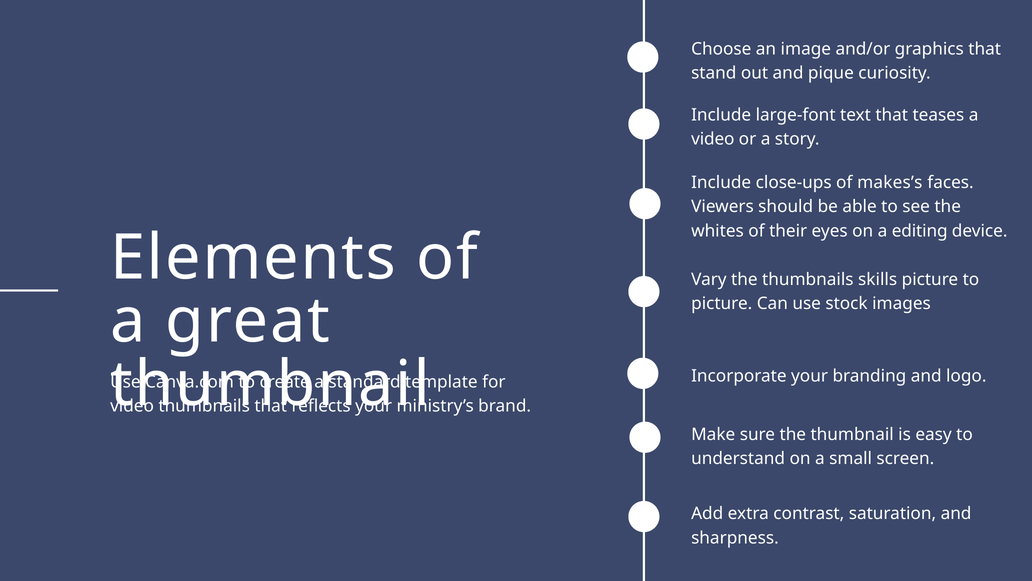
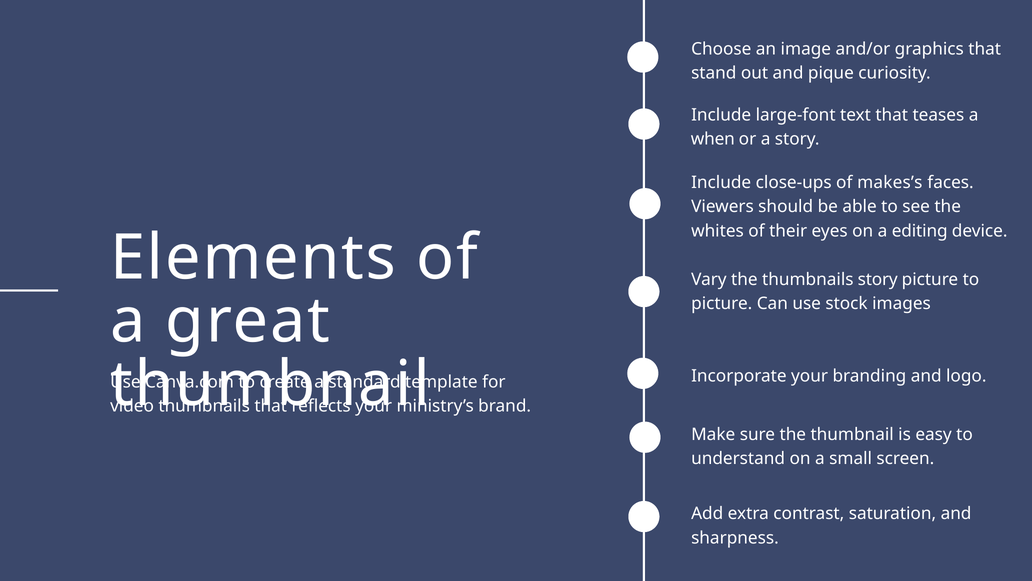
video: video -> when (713, 139)
thumbnails skills: skills -> story (878, 279)
